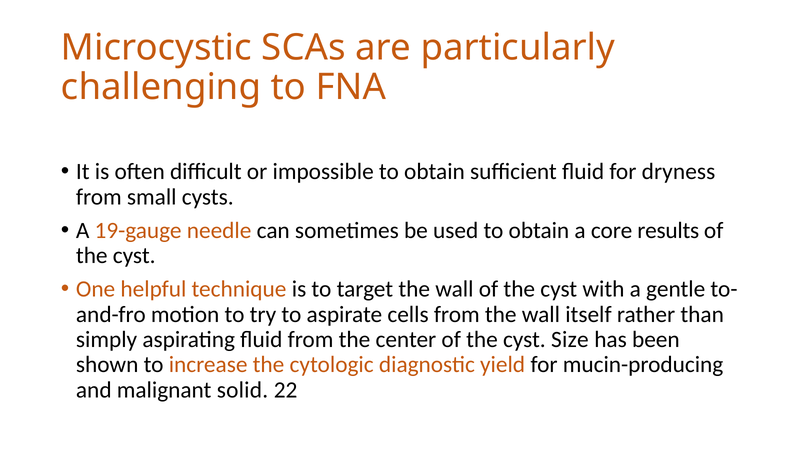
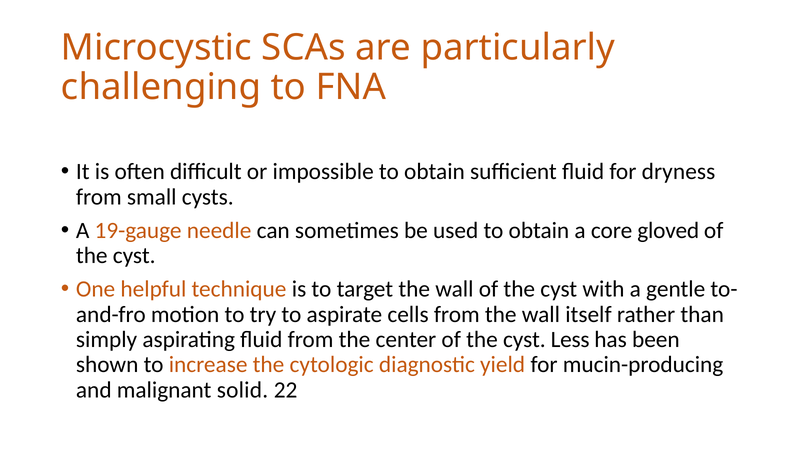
results: results -> gloved (668, 230)
Size: Size -> Less (570, 340)
